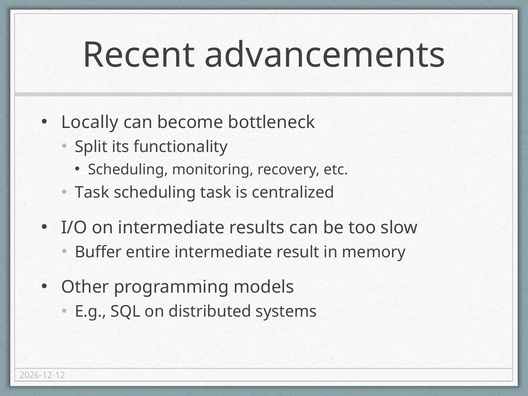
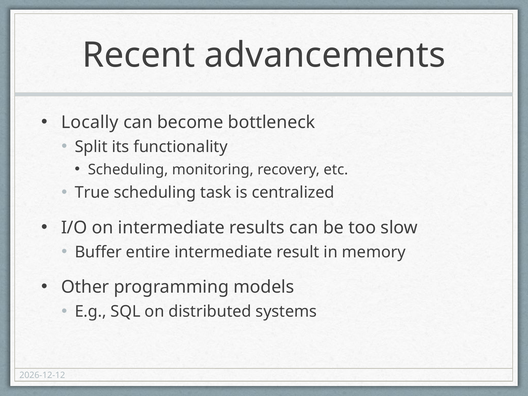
Task: Task -> True (92, 193)
